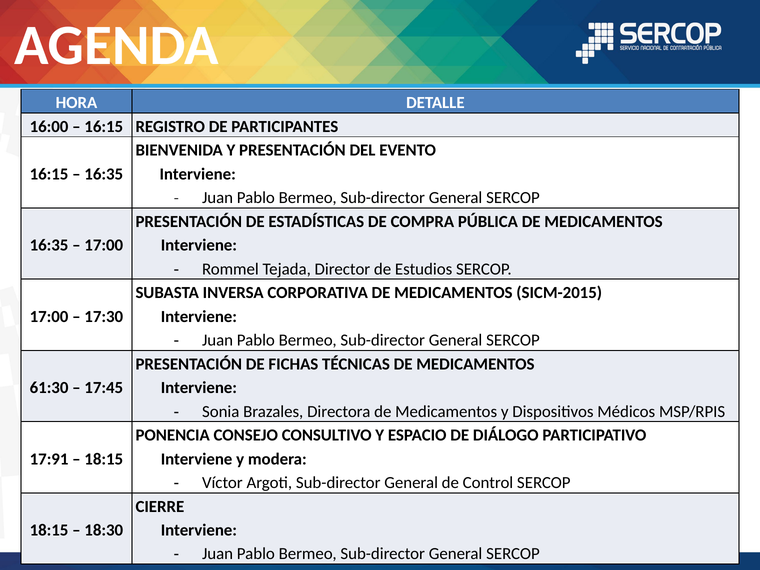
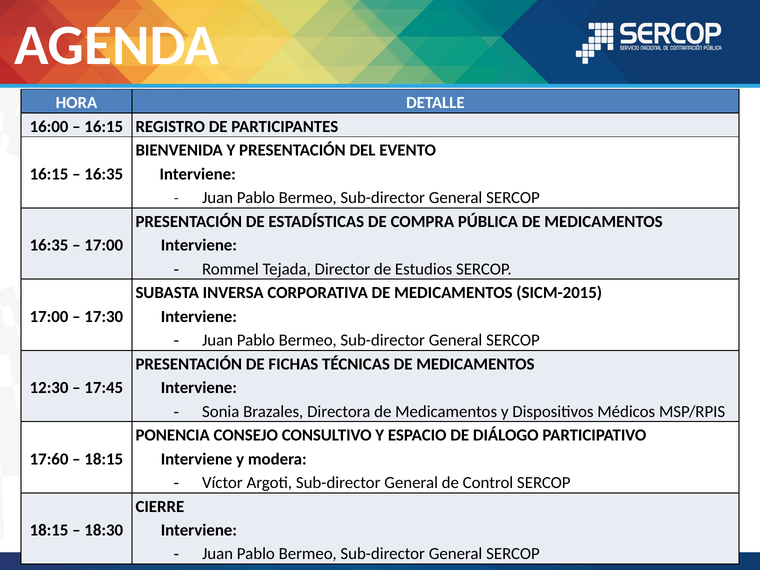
61:30: 61:30 -> 12:30 (49, 388)
17:91: 17:91 -> 17:60 (49, 459)
